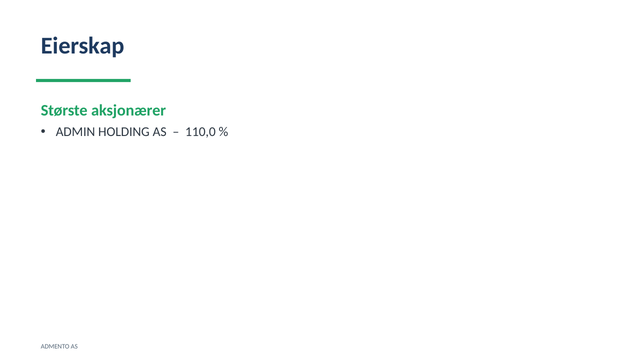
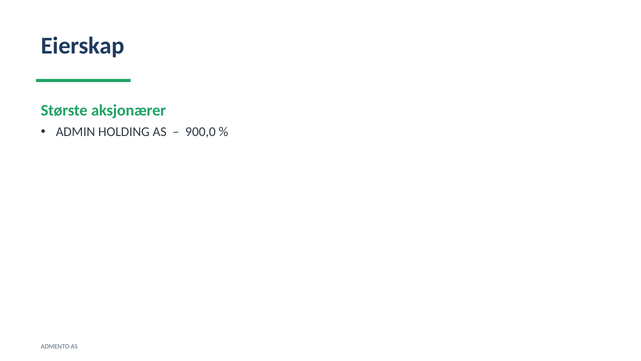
110,0: 110,0 -> 900,0 (200, 132)
